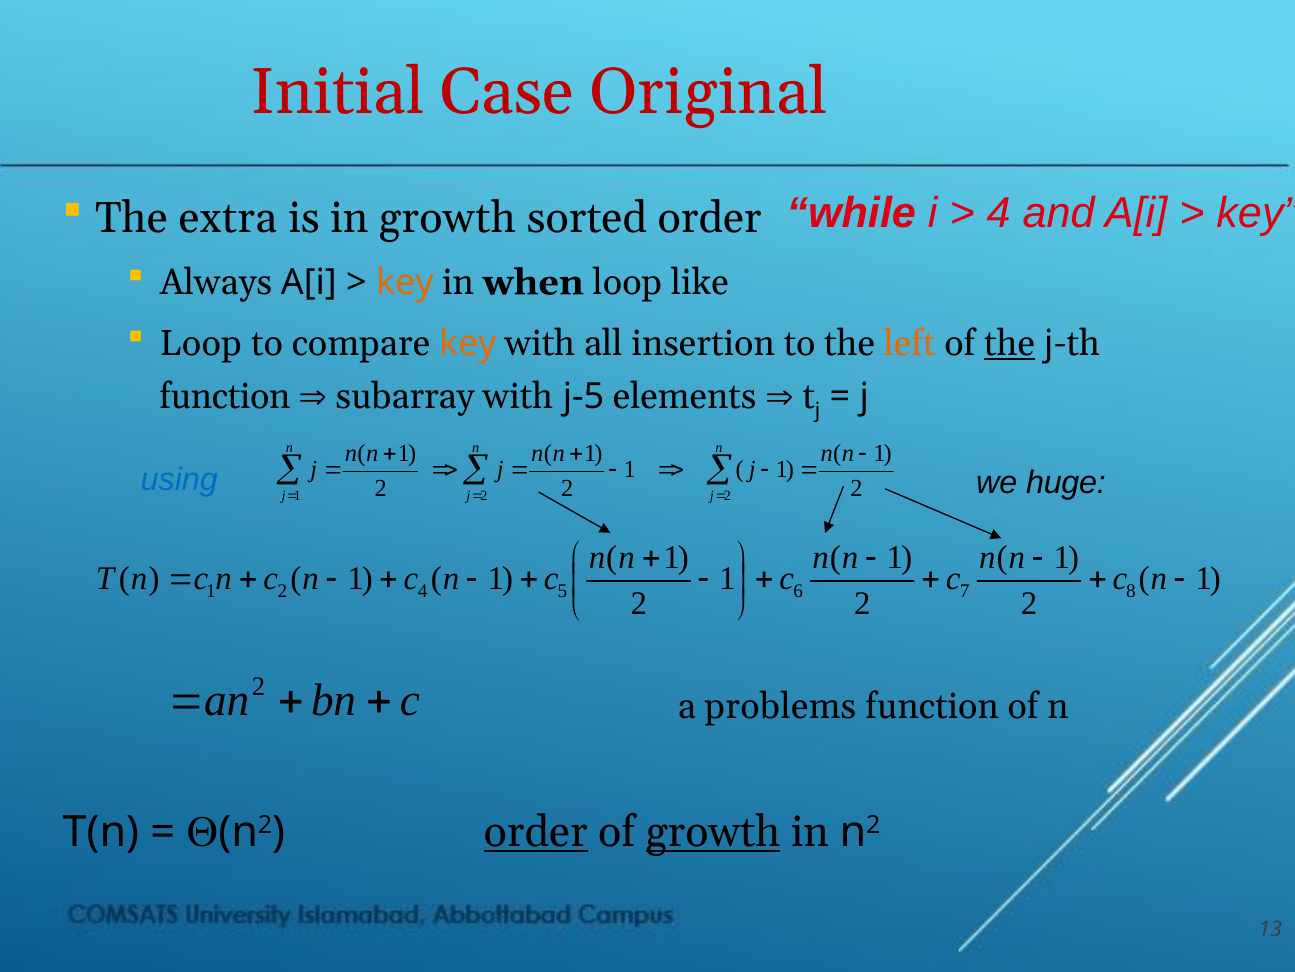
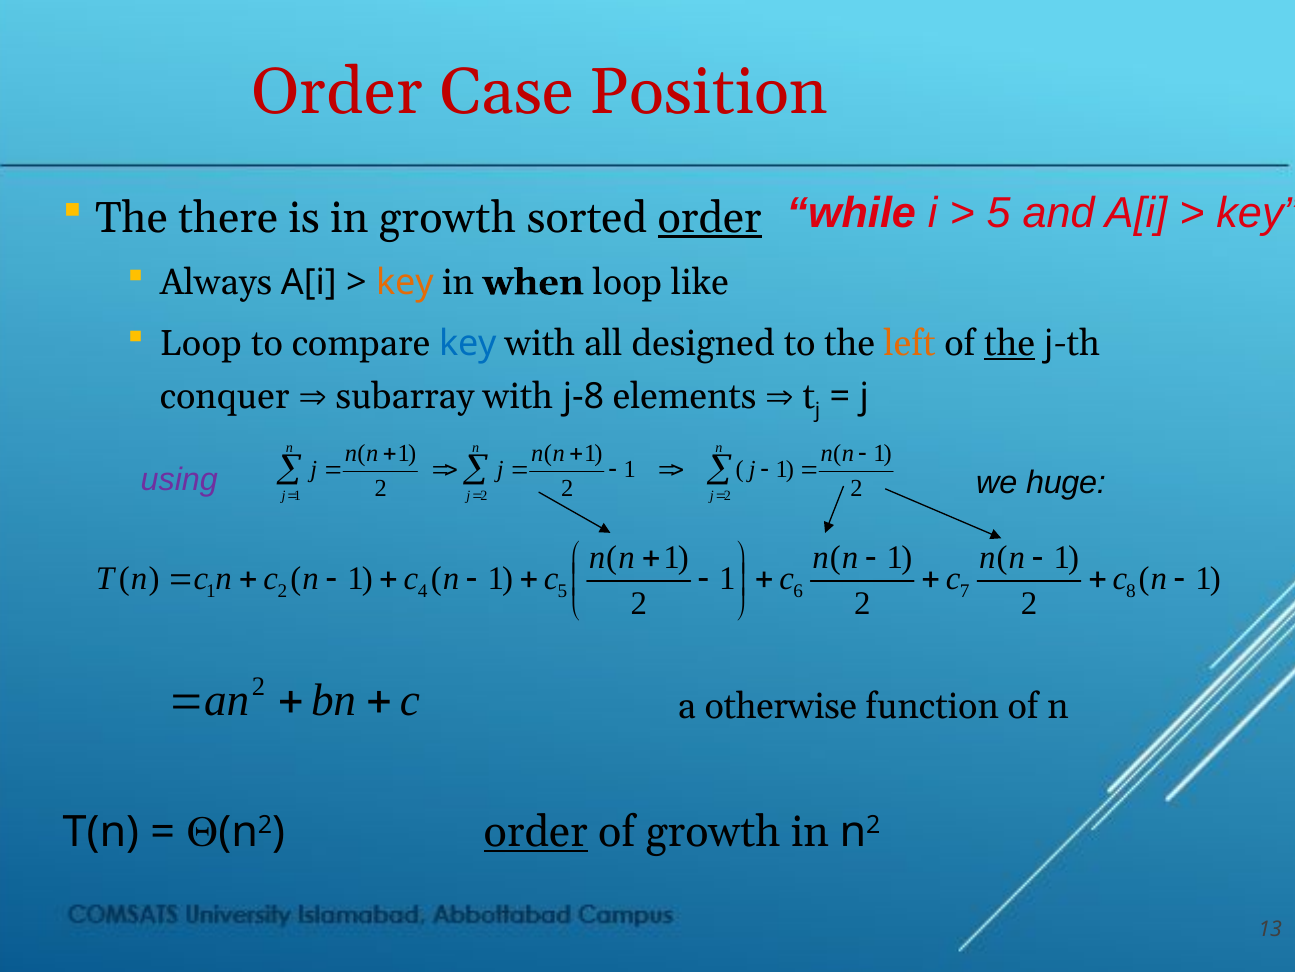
Initial: Initial -> Order (337, 92)
Original: Original -> Position (709, 92)
4: 4 -> 5 (999, 214)
extra: extra -> there (228, 218)
order underline: none -> present (710, 218)
key colour: orange -> blue (468, 343)
insertion: insertion -> designed (703, 343)
function: function -> conquer (225, 396)
j-5: j-5 -> j-8 (584, 396)
using colour: blue -> purple (179, 480)
problems: problems -> otherwise (781, 706)
growth underline: present -> none (713, 832)
